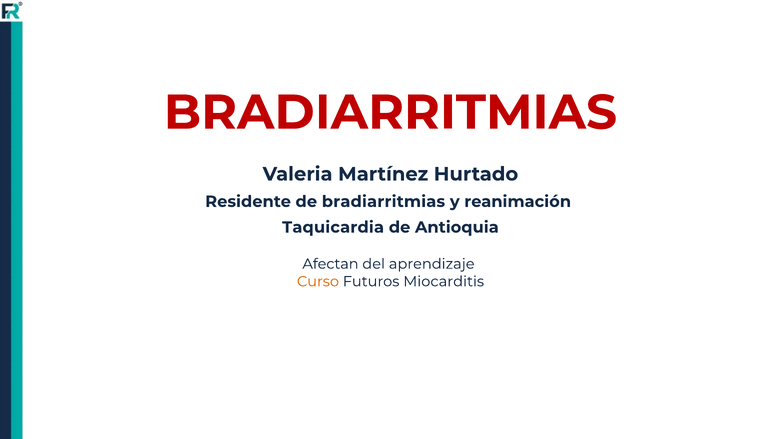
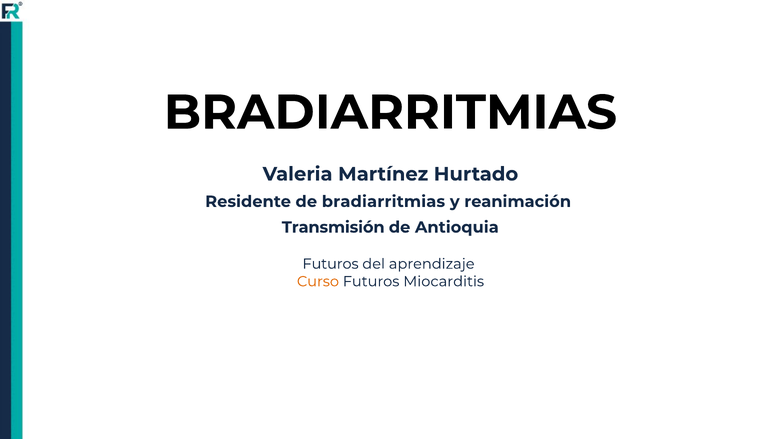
BRADIARRITMIAS colour: red -> black (390, 113)
Taquicardia: Taquicardia -> Transmisión (333, 227)
Afectan: Afectan -> Futuros (330, 264)
